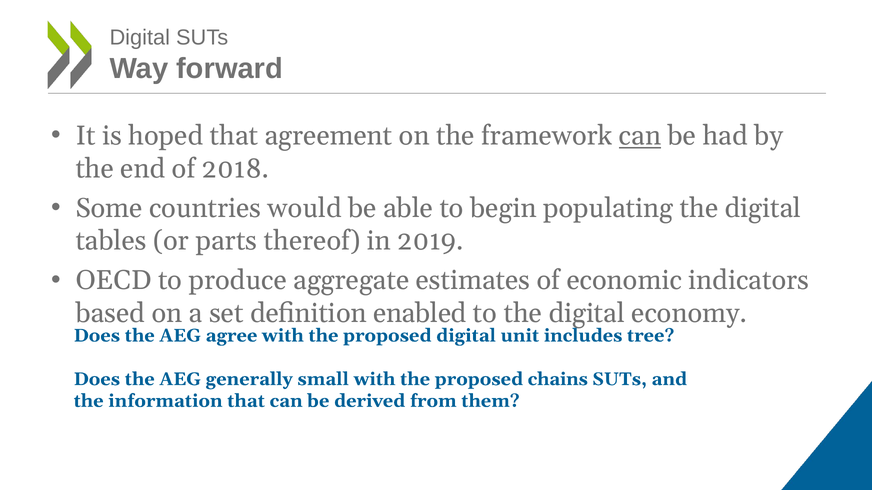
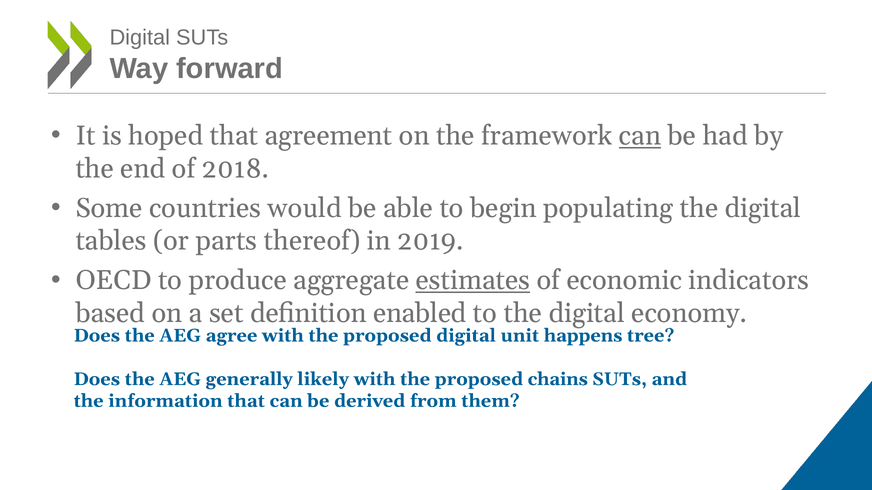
estimates underline: none -> present (473, 281)
includes: includes -> happens (583, 336)
small: small -> likely (323, 379)
